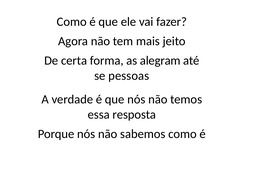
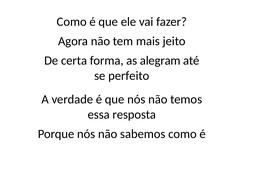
pessoas: pessoas -> perfeito (129, 75)
